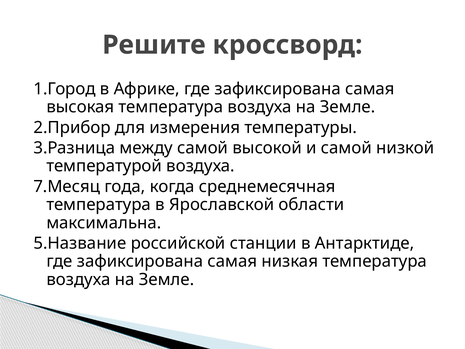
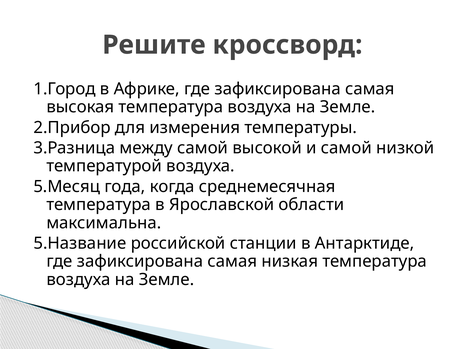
7.Месяц: 7.Месяц -> 5.Месяц (67, 186)
